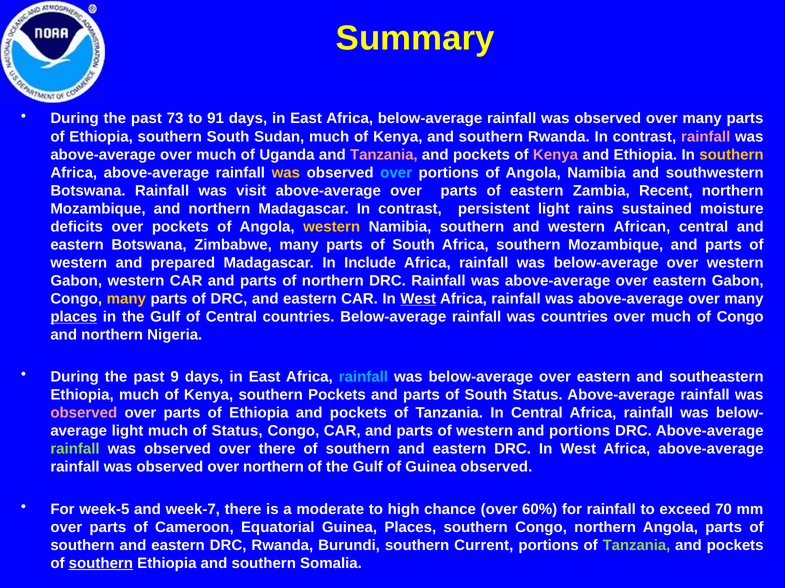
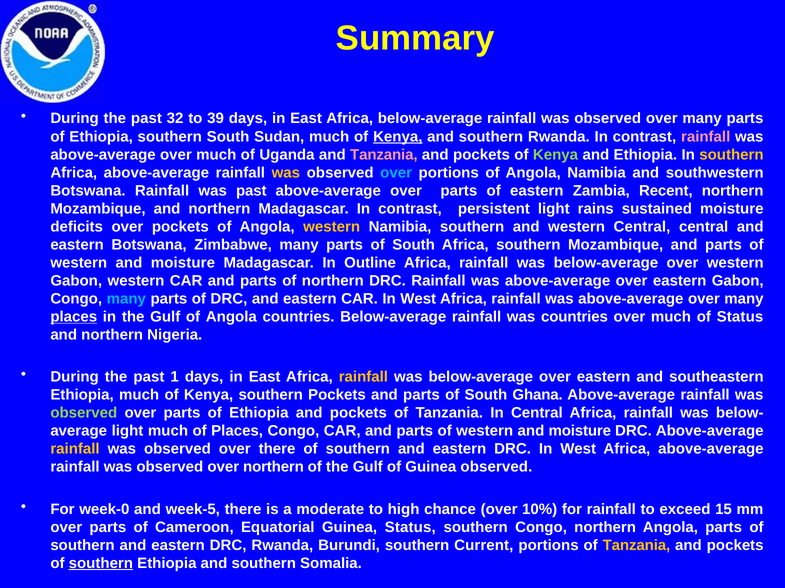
73: 73 -> 32 (175, 119)
91: 91 -> 39 (216, 119)
Kenya underline: none -> present (398, 137)
Kenya colour: pink -> light green (556, 155)
was visit: visit -> past (251, 191)
western African: African -> Central (642, 227)
prepared: prepared -> moisture (183, 263)
Include: Include -> Outline (370, 263)
many colour: yellow -> light blue (126, 299)
West underline: present -> none (418, 299)
Gulf of Central: Central -> Angola (231, 317)
of Congo: Congo -> Status (740, 317)
9: 9 -> 1 (175, 377)
rainfall colour: light blue -> yellow (363, 377)
South Status: Status -> Ghana (538, 395)
observed colour: pink -> light green (84, 413)
of Status: Status -> Places (237, 432)
portions: portions -> moisture (580, 432)
rainfall colour: light green -> yellow (75, 450)
week-5: week-5 -> week-0 (104, 510)
week-7: week-7 -> week-5 (193, 510)
60%: 60% -> 10% (540, 510)
70: 70 -> 15 (723, 510)
Guinea Places: Places -> Status (410, 528)
Tanzania colour: light green -> yellow (636, 546)
